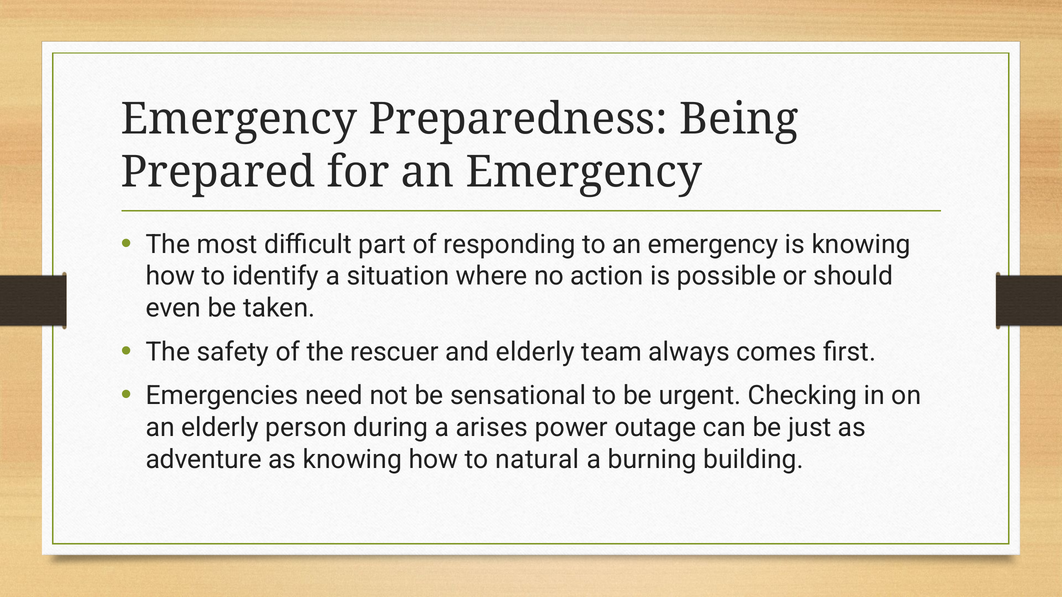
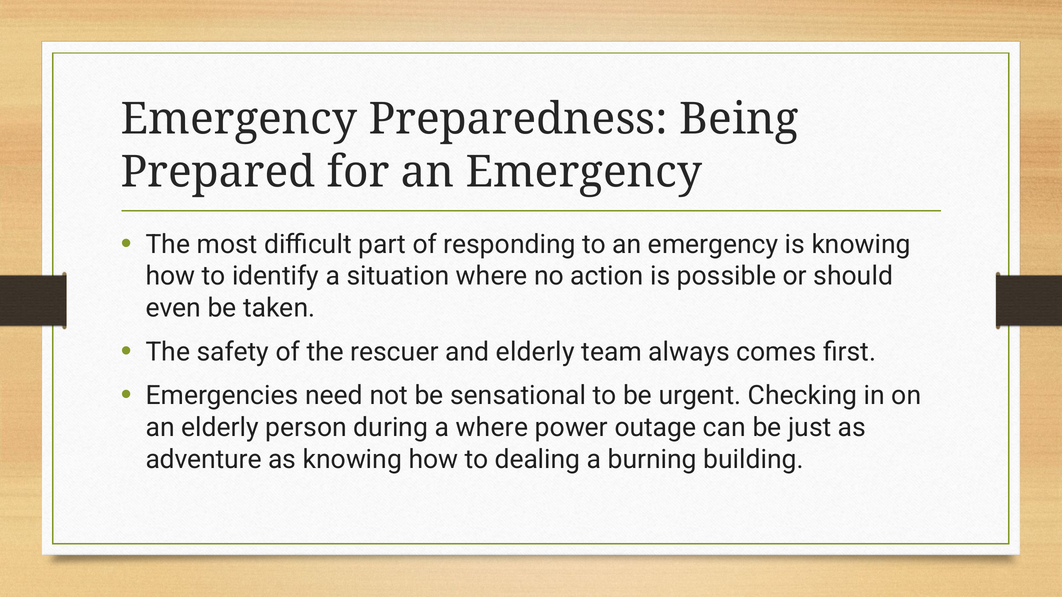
a arises: arises -> where (492, 428)
natural: natural -> dealing (538, 460)
